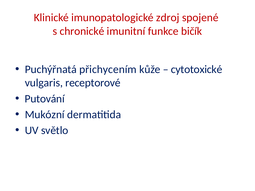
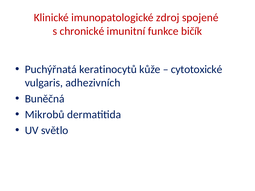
přichycením: přichycením -> keratinocytů (108, 69)
receptorové: receptorové -> adhezivních (93, 83)
Putování: Putování -> Buněčná (45, 99)
Mukózní: Mukózní -> Mikrobů (45, 115)
